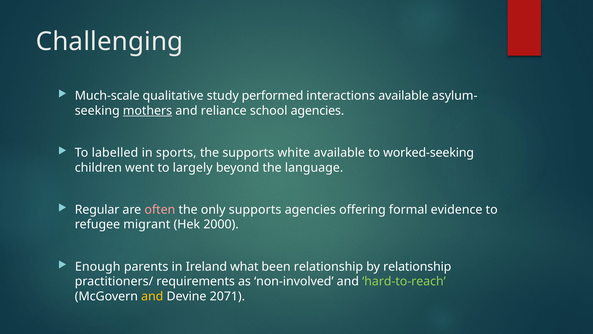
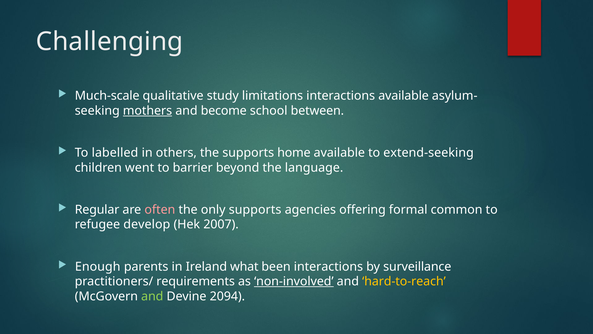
performed: performed -> limitations (273, 96)
reliance: reliance -> become (224, 111)
school agencies: agencies -> between (317, 111)
sports: sports -> others (176, 153)
white: white -> home (294, 153)
worked-seeking: worked-seeking -> extend-seeking (429, 153)
largely: largely -> barrier (193, 167)
evidence: evidence -> common (457, 209)
migrant: migrant -> develop (147, 224)
2000: 2000 -> 2007 (221, 224)
been relationship: relationship -> interactions (328, 266)
by relationship: relationship -> surveillance (417, 266)
non-involved underline: none -> present (294, 281)
hard-to-reach colour: light green -> yellow (404, 281)
and colour: yellow -> light green (152, 296)
2071: 2071 -> 2094 (227, 296)
